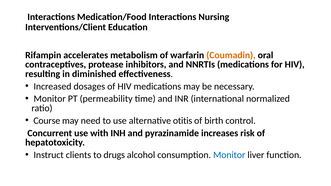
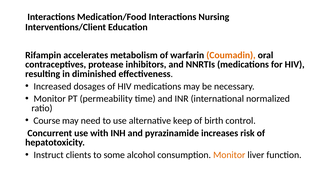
otitis: otitis -> keep (183, 121)
drugs: drugs -> some (114, 155)
Monitor colour: blue -> orange (229, 155)
